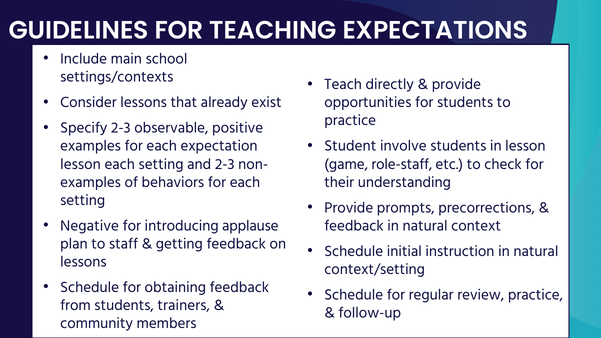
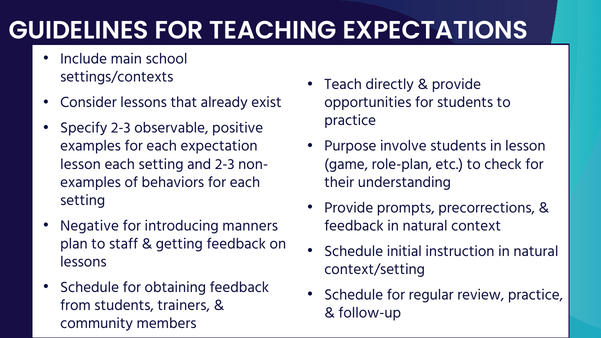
Student: Student -> Purpose (350, 146)
role-staff: role-staff -> role-plan (402, 164)
applause: applause -> manners (250, 226)
